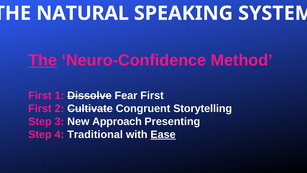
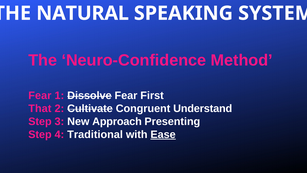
The underline: present -> none (43, 60)
First: First -> Fear (40, 95)
First: First -> That (40, 108)
Storytelling: Storytelling -> Understand (203, 108)
